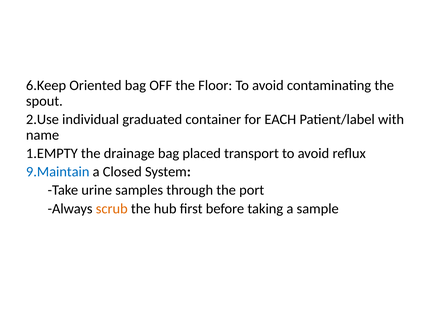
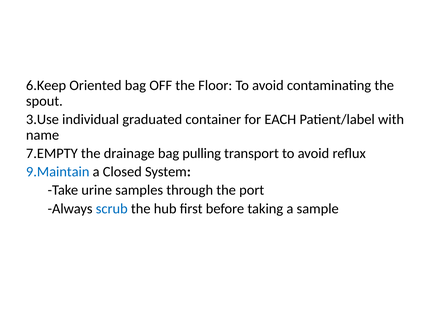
2.Use: 2.Use -> 3.Use (42, 120)
1.EMPTY: 1.EMPTY -> 7.EMPTY (52, 154)
placed: placed -> pulling (202, 154)
scrub colour: orange -> blue (112, 209)
